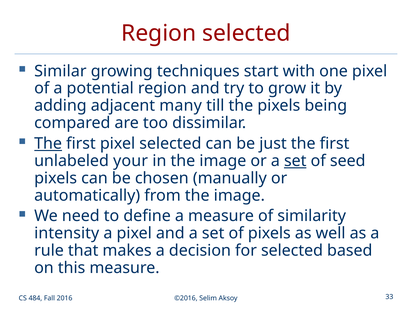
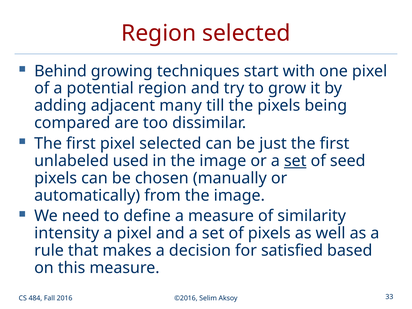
Similar: Similar -> Behind (60, 71)
The underline: present -> none (48, 144)
your: your -> used (131, 161)
for selected: selected -> satisfied (292, 251)
